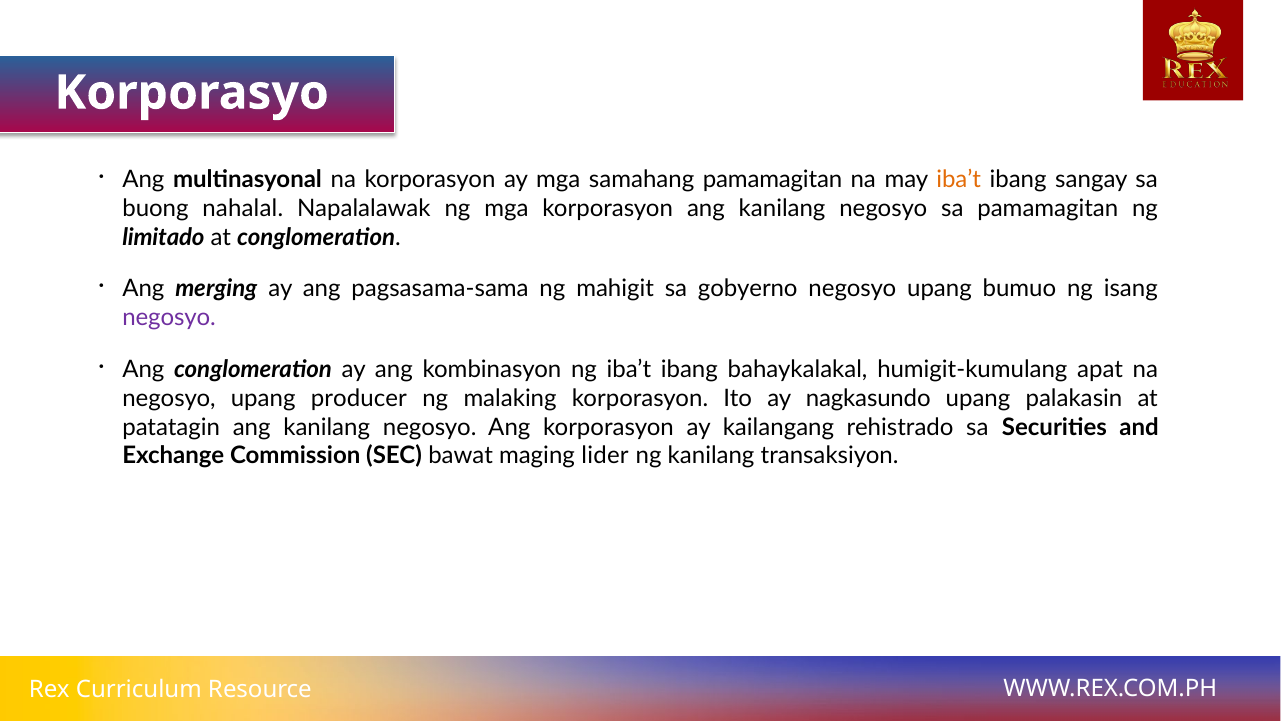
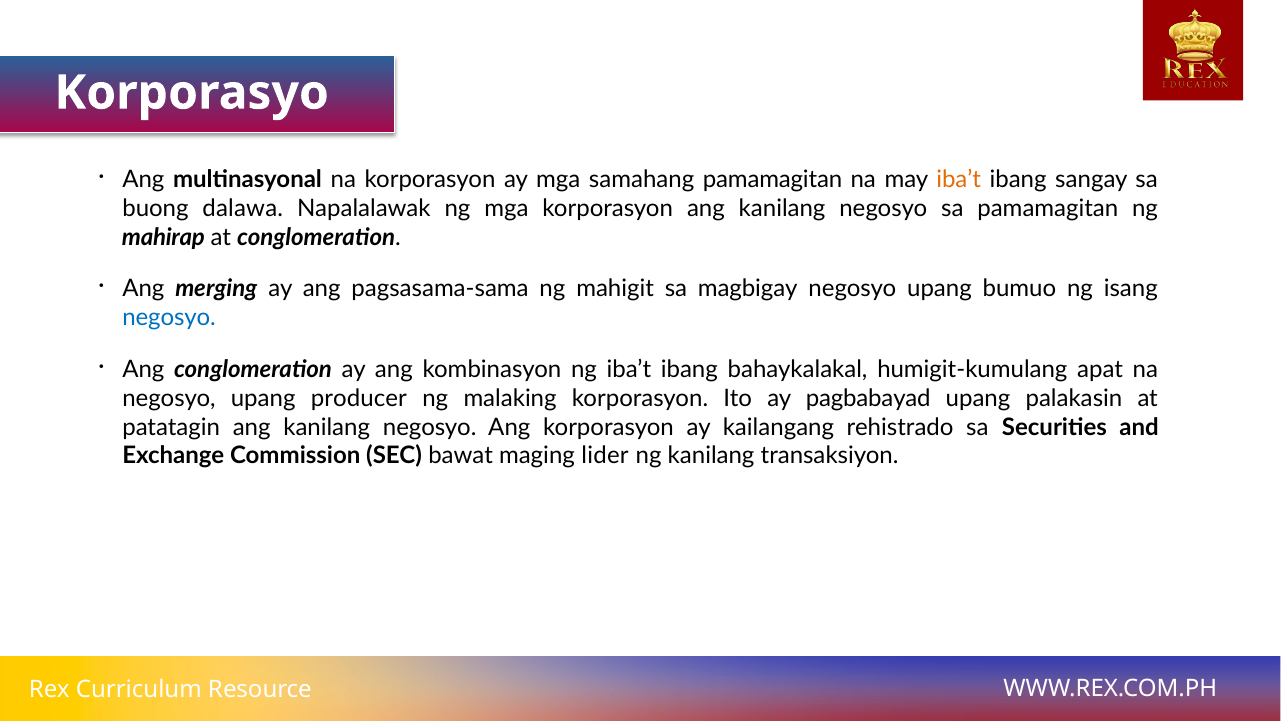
nahalal: nahalal -> dalawa (243, 209)
limitado: limitado -> mahirap (163, 238)
gobyerno: gobyerno -> magbigay (748, 289)
negosyo colour: purple -> blue (169, 318)
nagkasundo: nagkasundo -> pagbabayad (868, 398)
